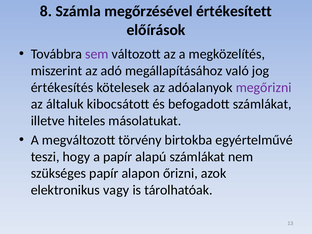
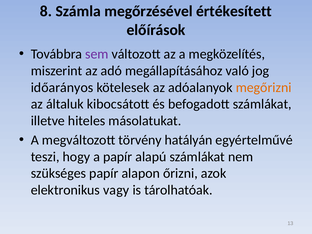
értékesítés: értékesítés -> időarányos (62, 87)
megőrizni colour: purple -> orange (264, 87)
birtokba: birtokba -> hatályán (189, 140)
